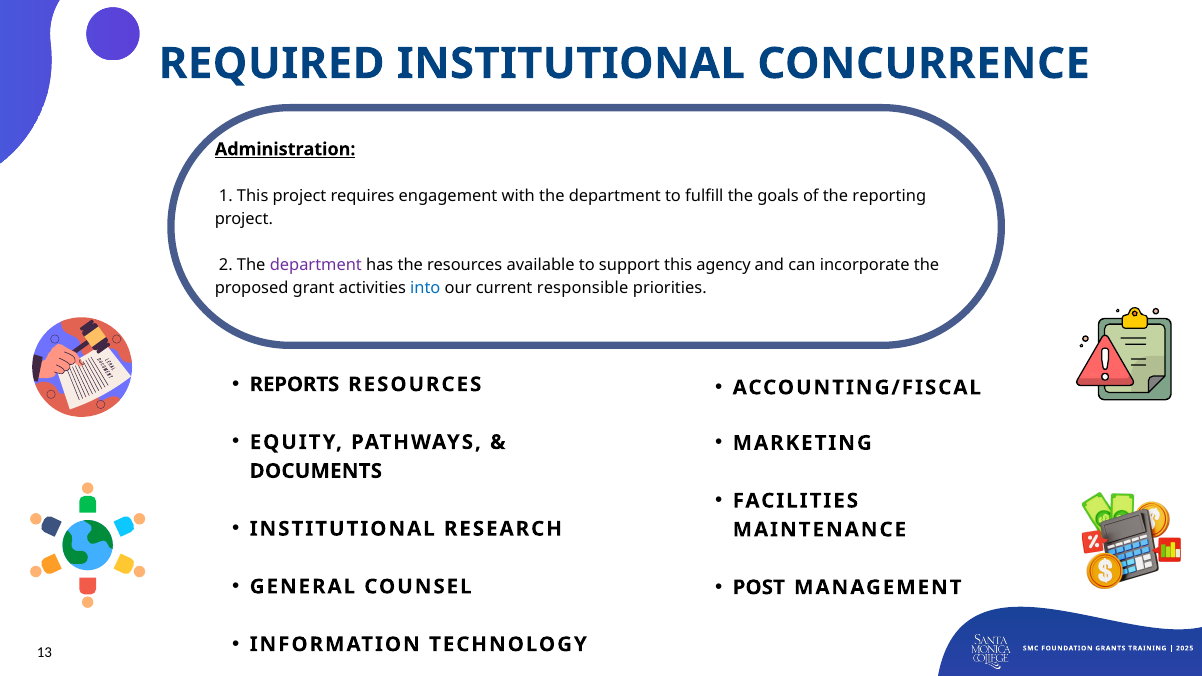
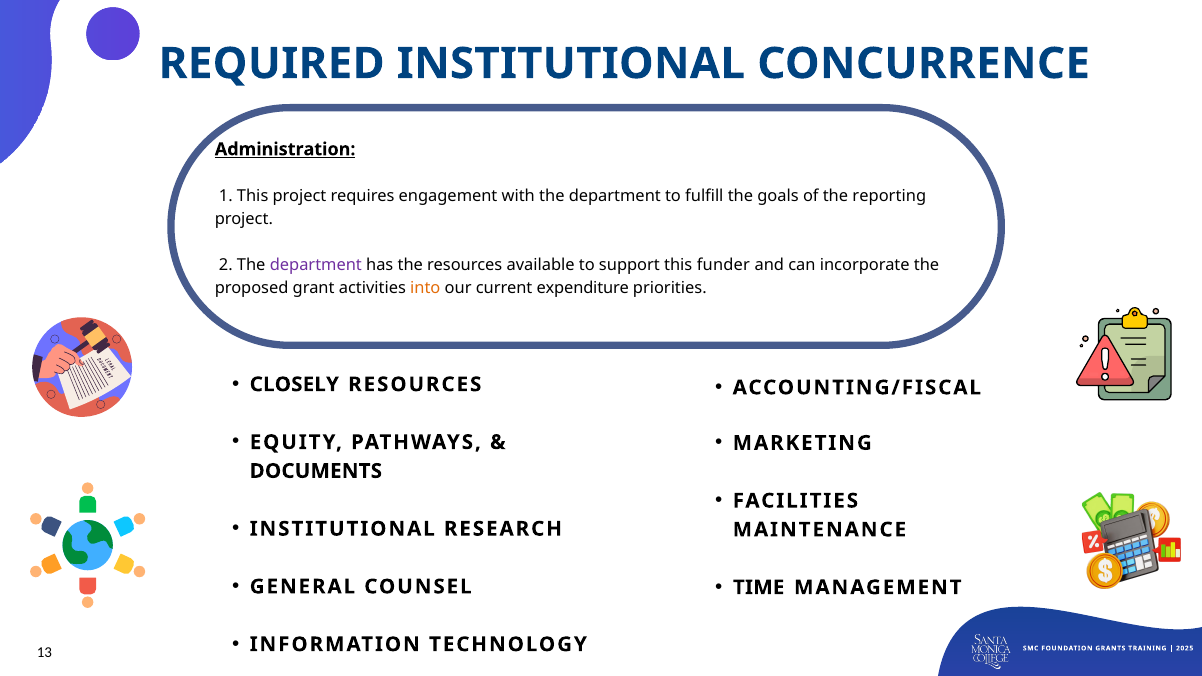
agency: agency -> funder (723, 265)
into colour: blue -> orange (425, 288)
responsible: responsible -> expenditure (583, 288)
REPORTS: REPORTS -> CLOSELY (294, 385)
POST: POST -> TIME (759, 588)
